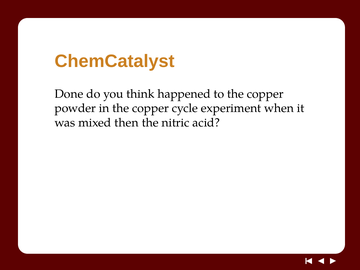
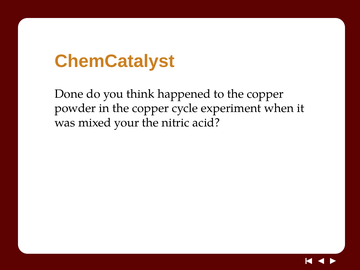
then: then -> your (127, 123)
